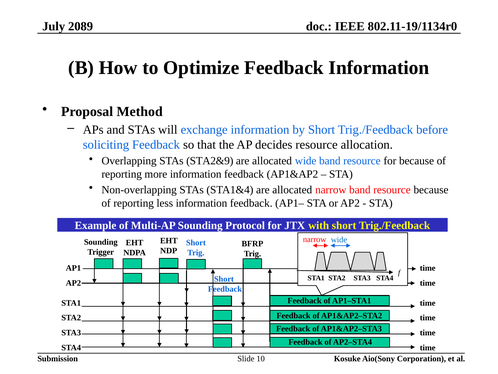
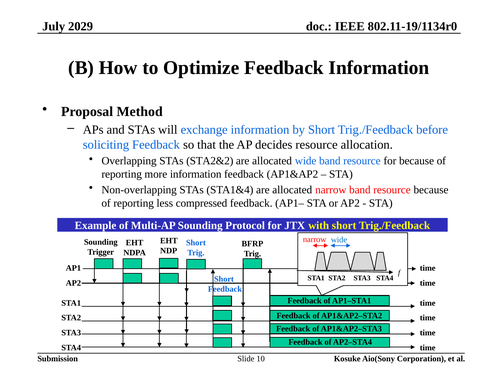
2089: 2089 -> 2029 (81, 26)
STA2&9: STA2&9 -> STA2&2 (210, 161)
less information: information -> compressed (202, 203)
